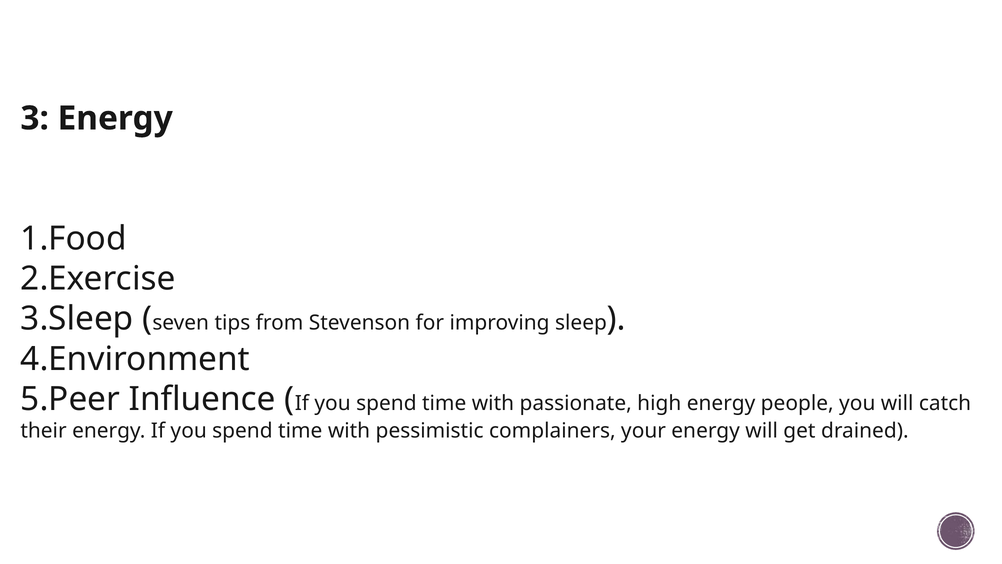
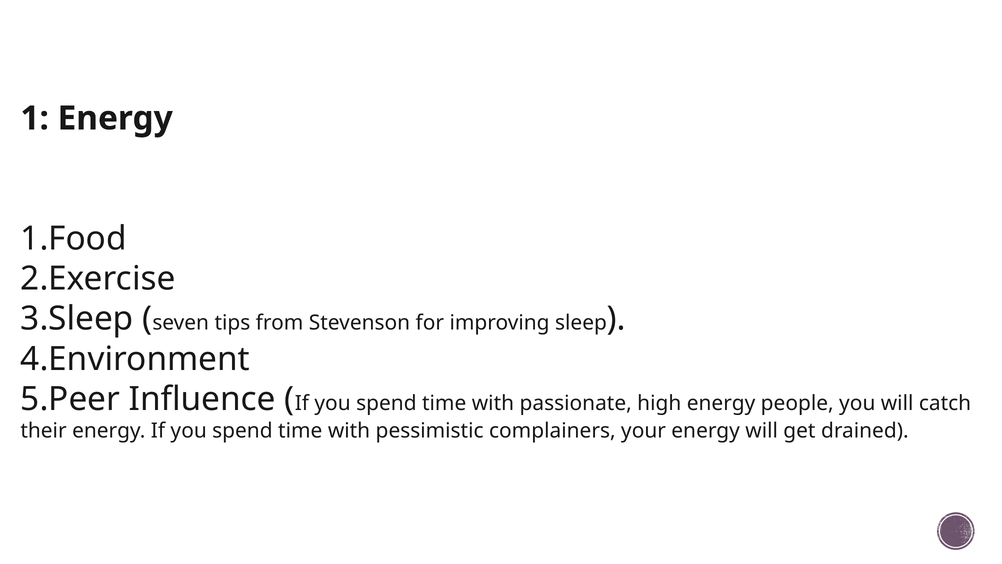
3: 3 -> 1 (35, 118)
